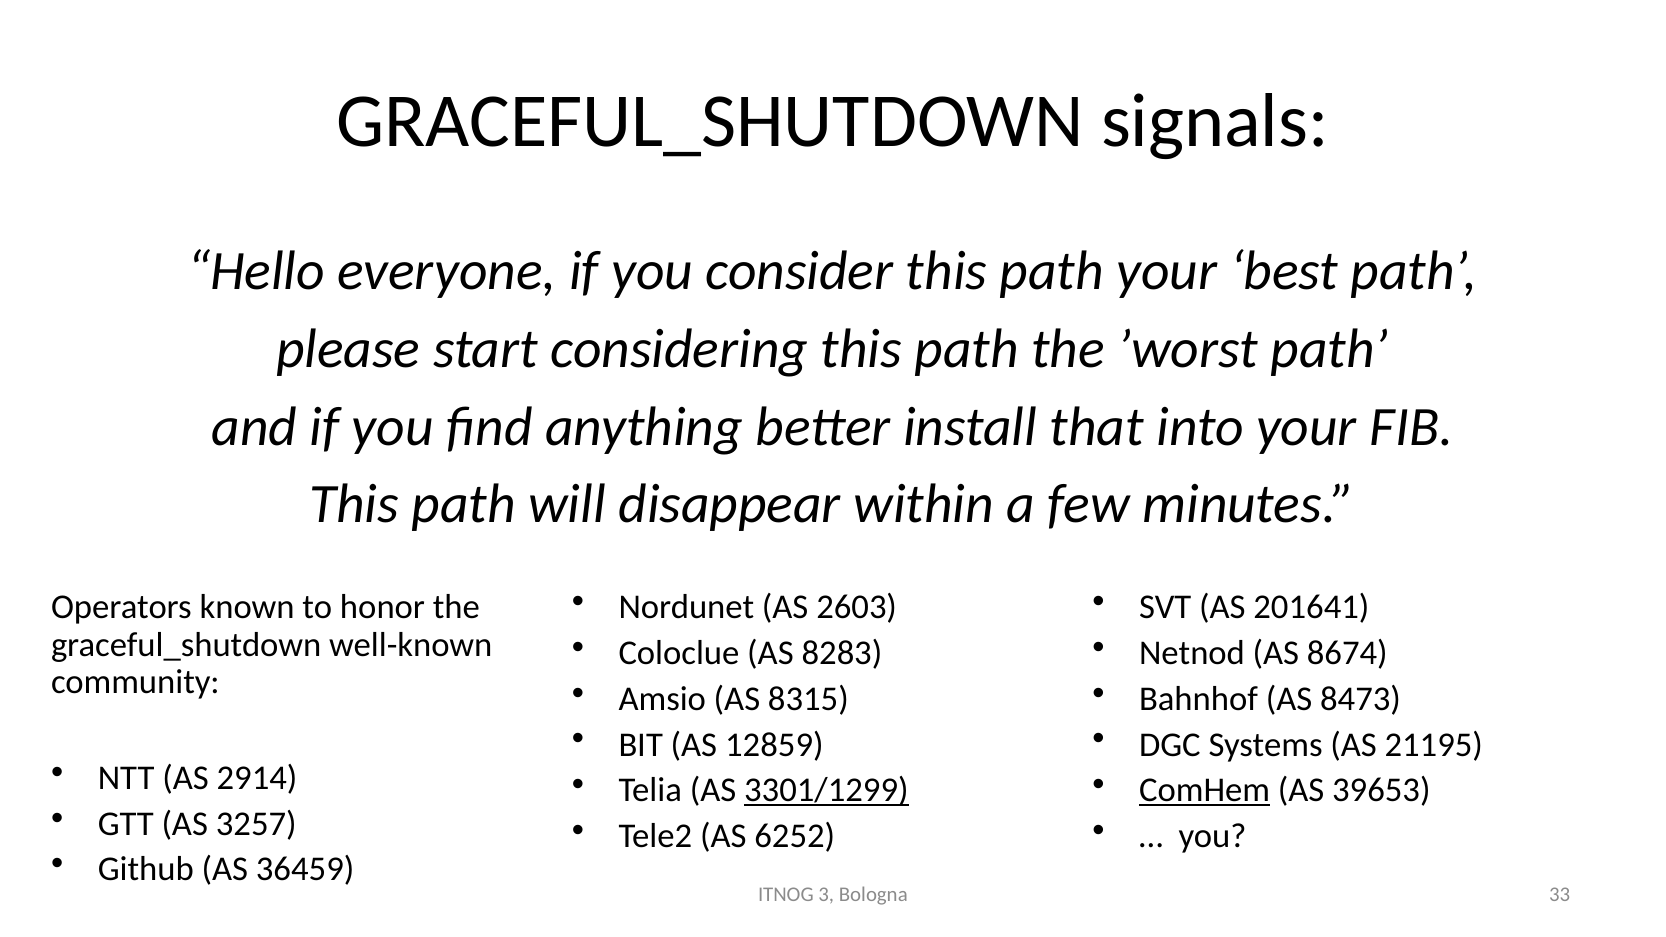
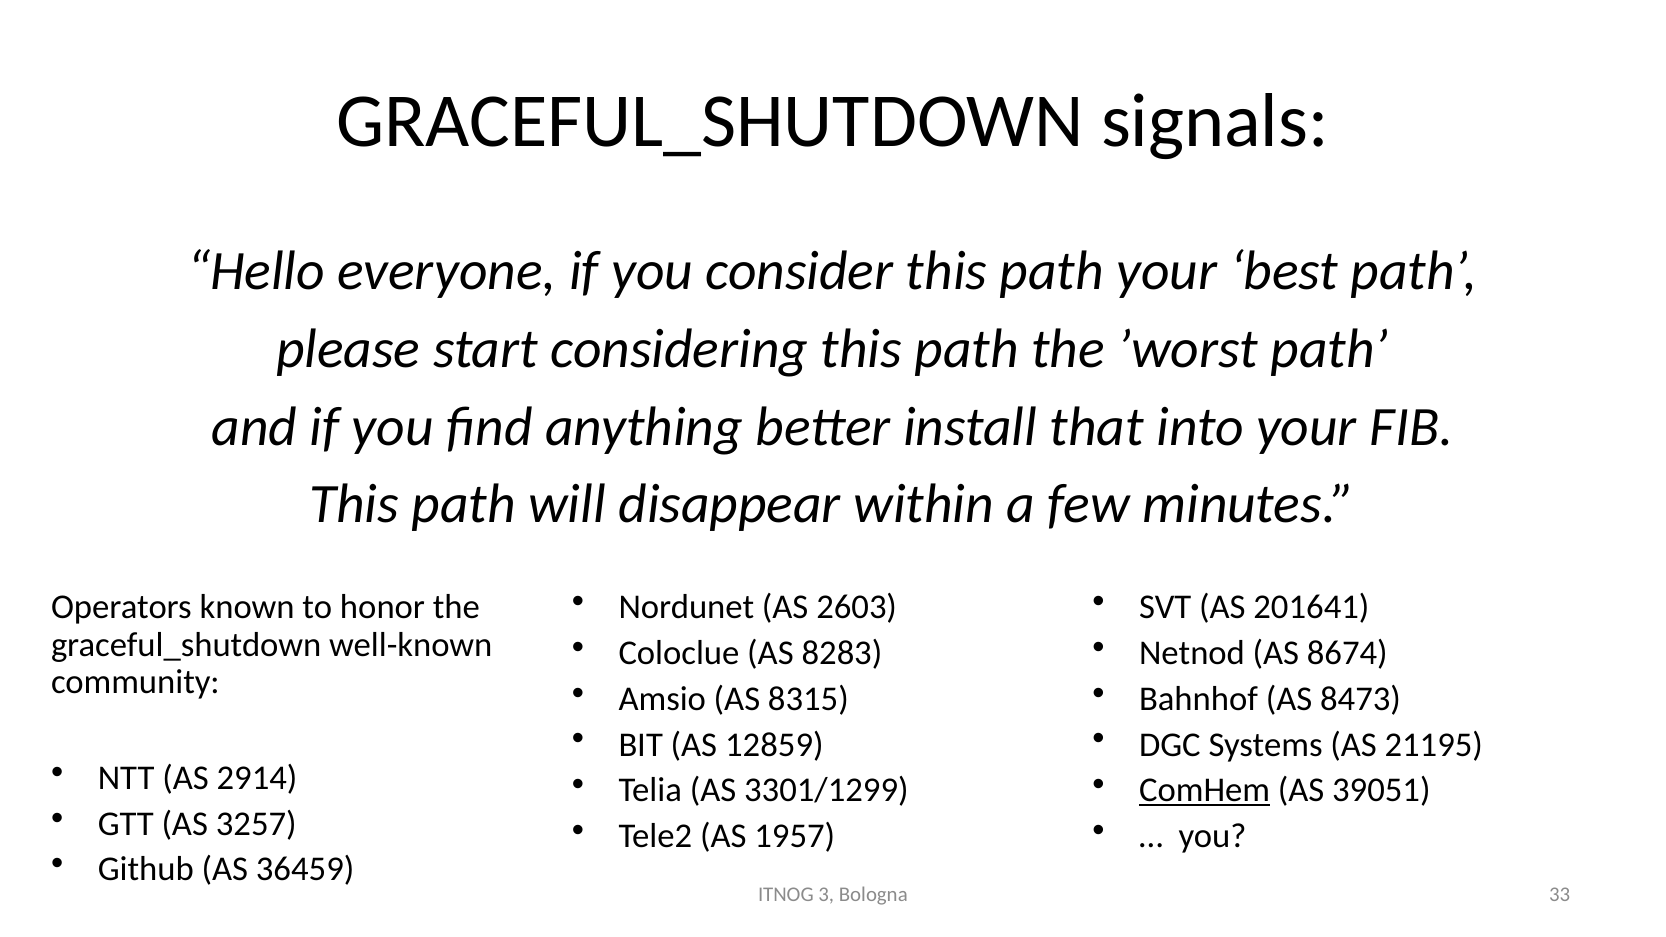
3301/1299 underline: present -> none (826, 791)
39653: 39653 -> 39051 (1381, 791)
6252: 6252 -> 1957 (795, 836)
